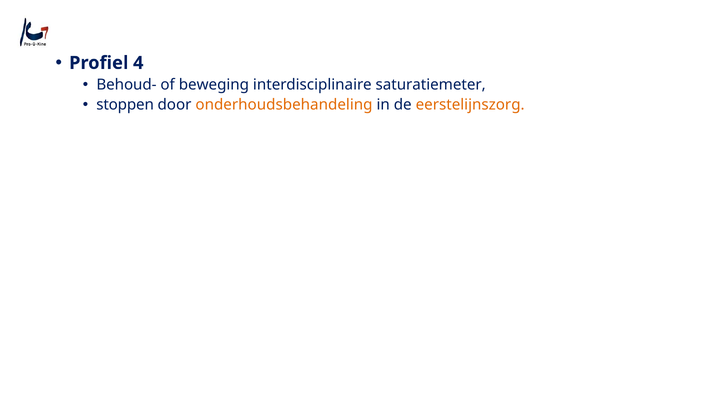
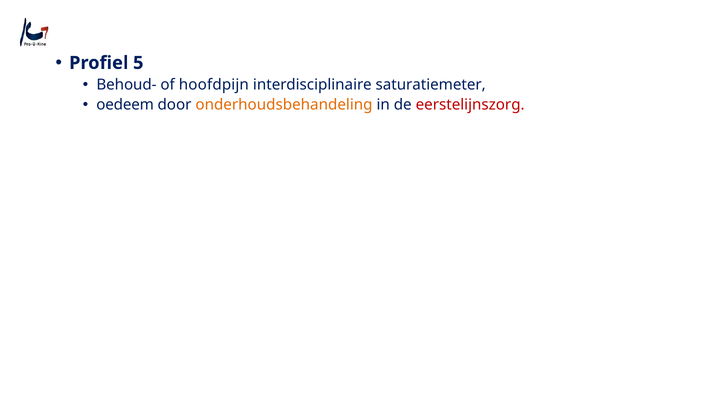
4: 4 -> 5 (138, 63)
beweging: beweging -> hoofdpijn (214, 85)
stoppen: stoppen -> oedeem (125, 105)
eerstelijnszorg colour: orange -> red (470, 105)
